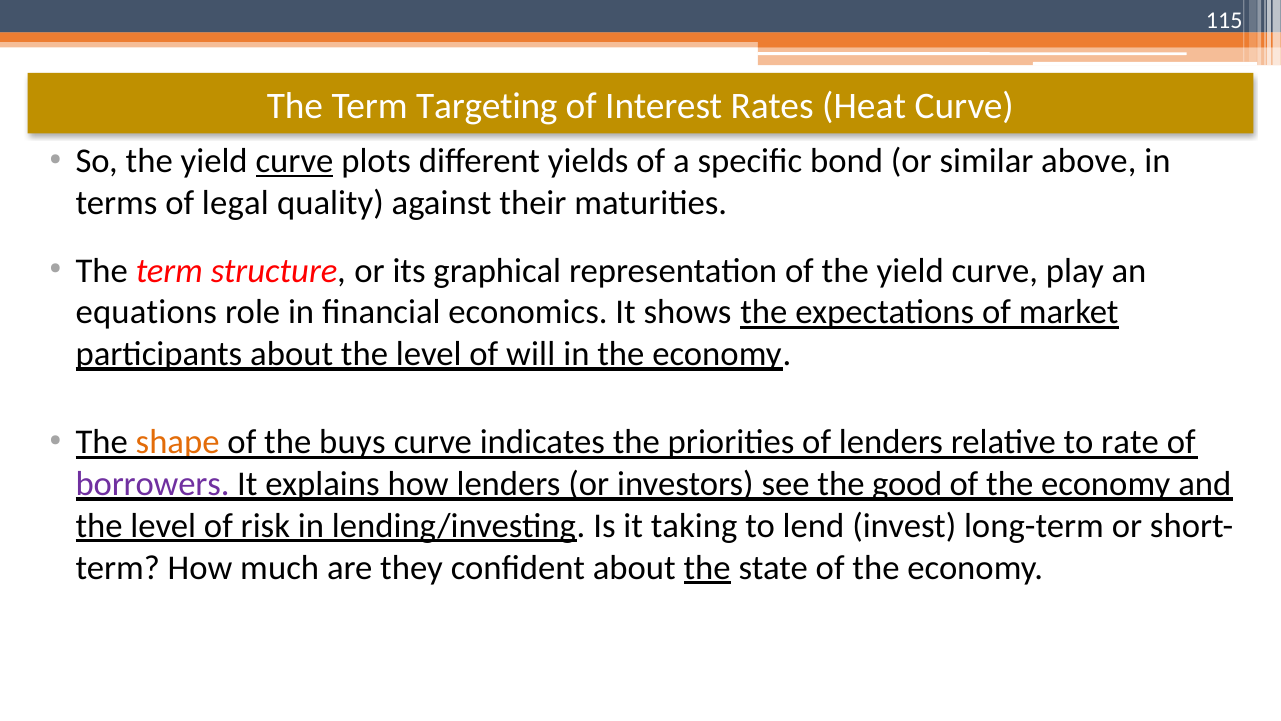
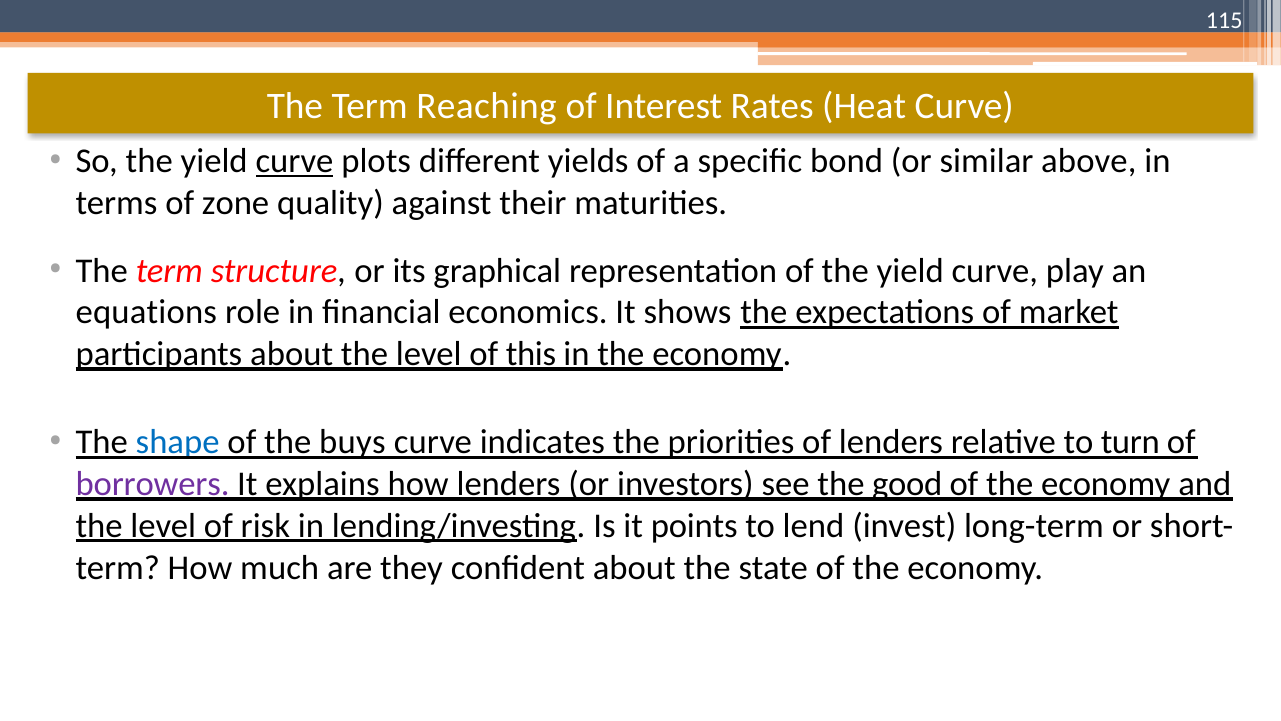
Targeting: Targeting -> Reaching (487, 106)
legal: legal -> zone (236, 203)
will: will -> this (531, 354)
shape colour: orange -> blue (178, 442)
rate: rate -> turn (1130, 442)
taking: taking -> points (694, 526)
the underline: present -> none (707, 567)
